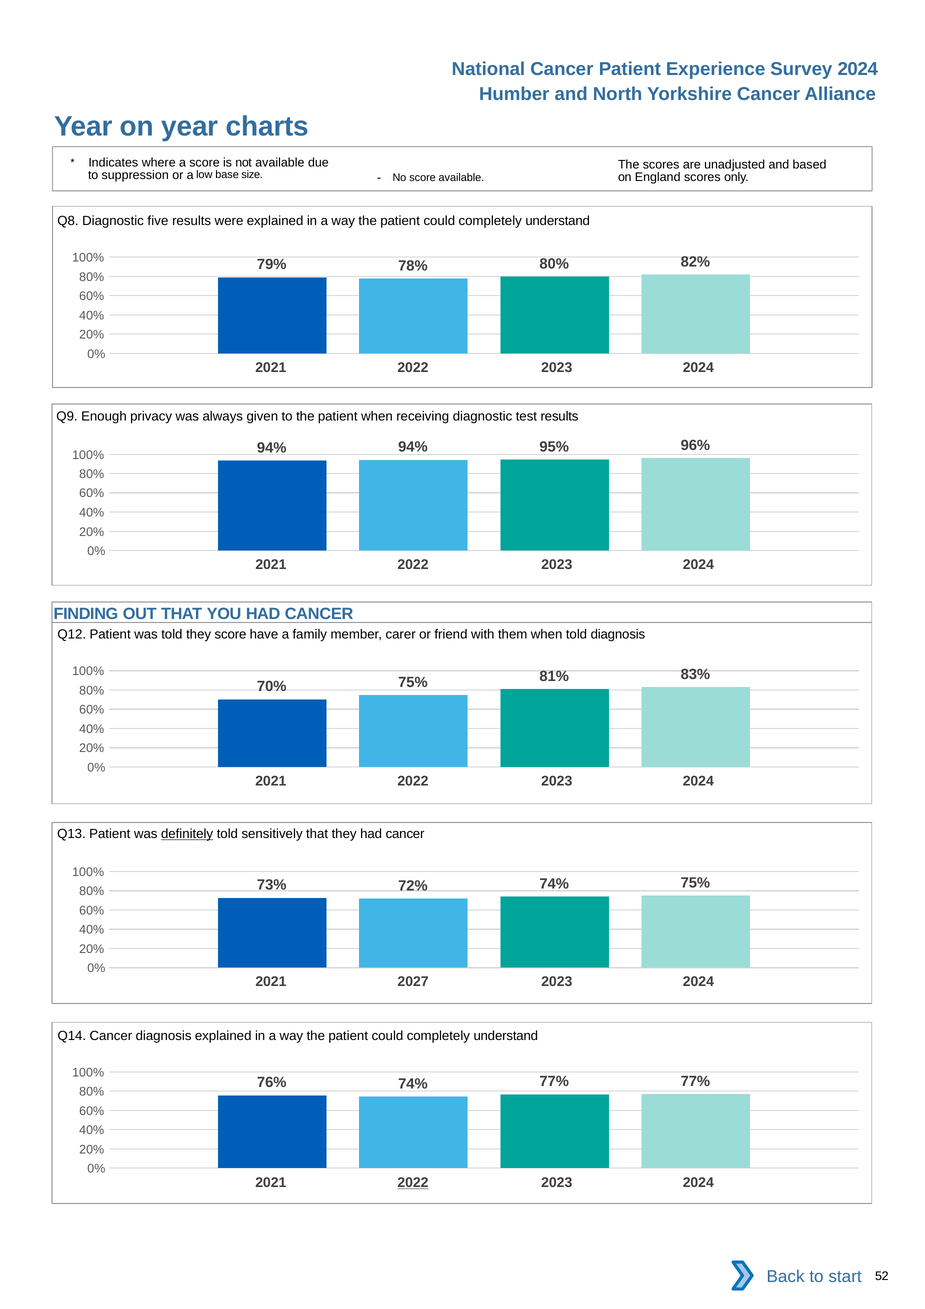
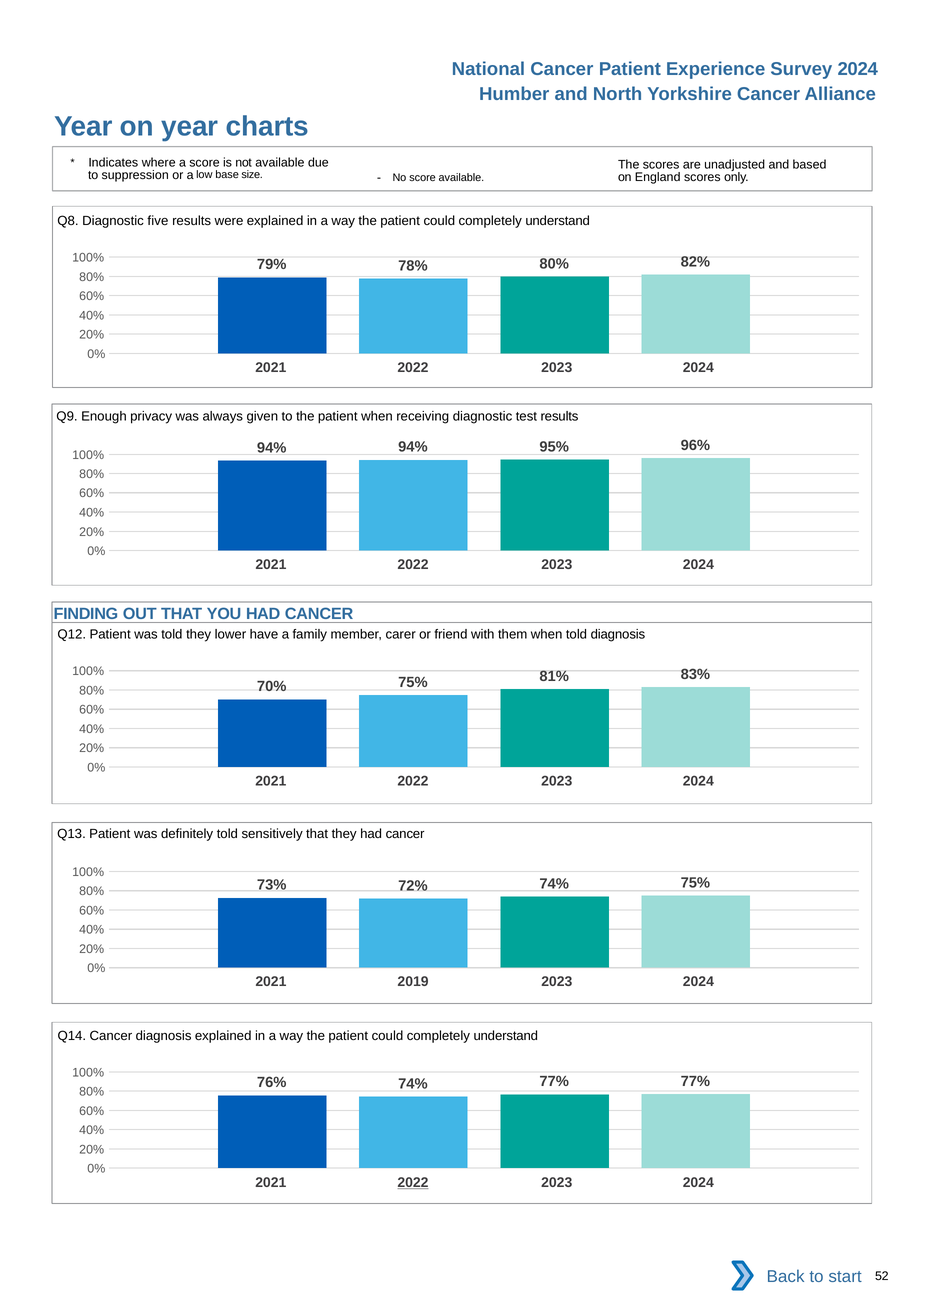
they score: score -> lower (230, 634)
definitely underline: present -> none (187, 834)
2027: 2027 -> 2019 (413, 982)
